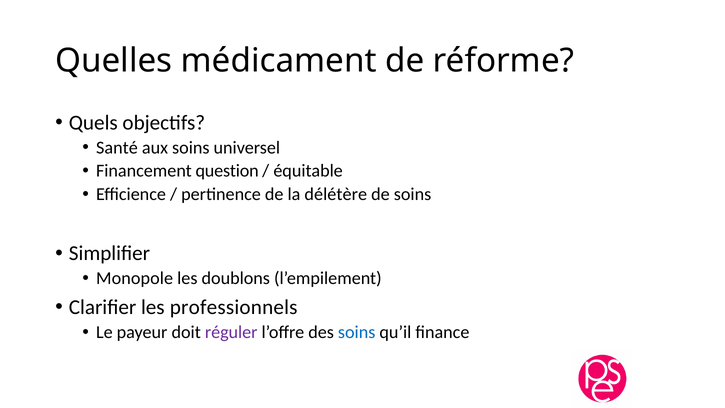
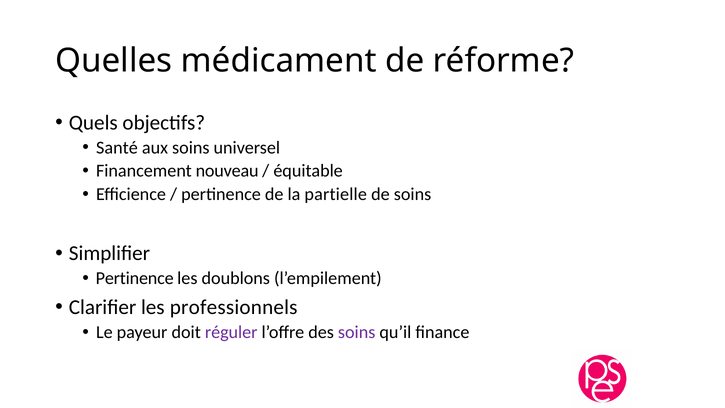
question: question -> nouveau (227, 171)
délétère: délétère -> partielle (336, 194)
Monopole: Monopole -> Pertinence (135, 278)
soins colour: blue -> purple (357, 332)
